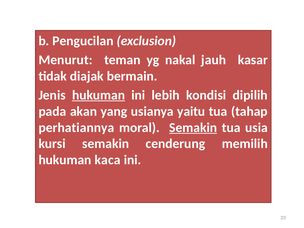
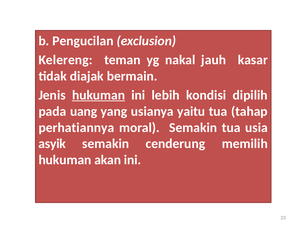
Menurut: Menurut -> Kelereng (65, 60)
akan: akan -> uang (84, 111)
Semakin underline: present -> none (193, 128)
kursi: kursi -> asyik (52, 144)
kaca: kaca -> akan (108, 160)
